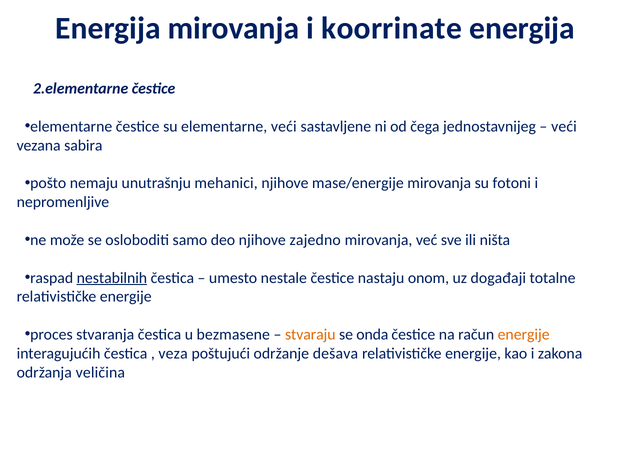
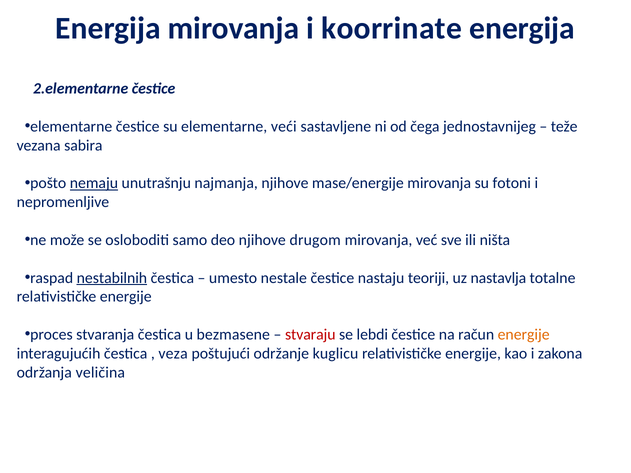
veći: veći -> teže (564, 127)
nemaju underline: none -> present (94, 183)
mehanici: mehanici -> najmanja (226, 183)
zajedno: zajedno -> drugom (315, 240)
onom: onom -> teoriji (428, 278)
događaji: događaji -> nastavlja (498, 278)
stvaraju colour: orange -> red (310, 335)
onda: onda -> lebdi (372, 335)
dešava: dešava -> kuglicu (335, 354)
